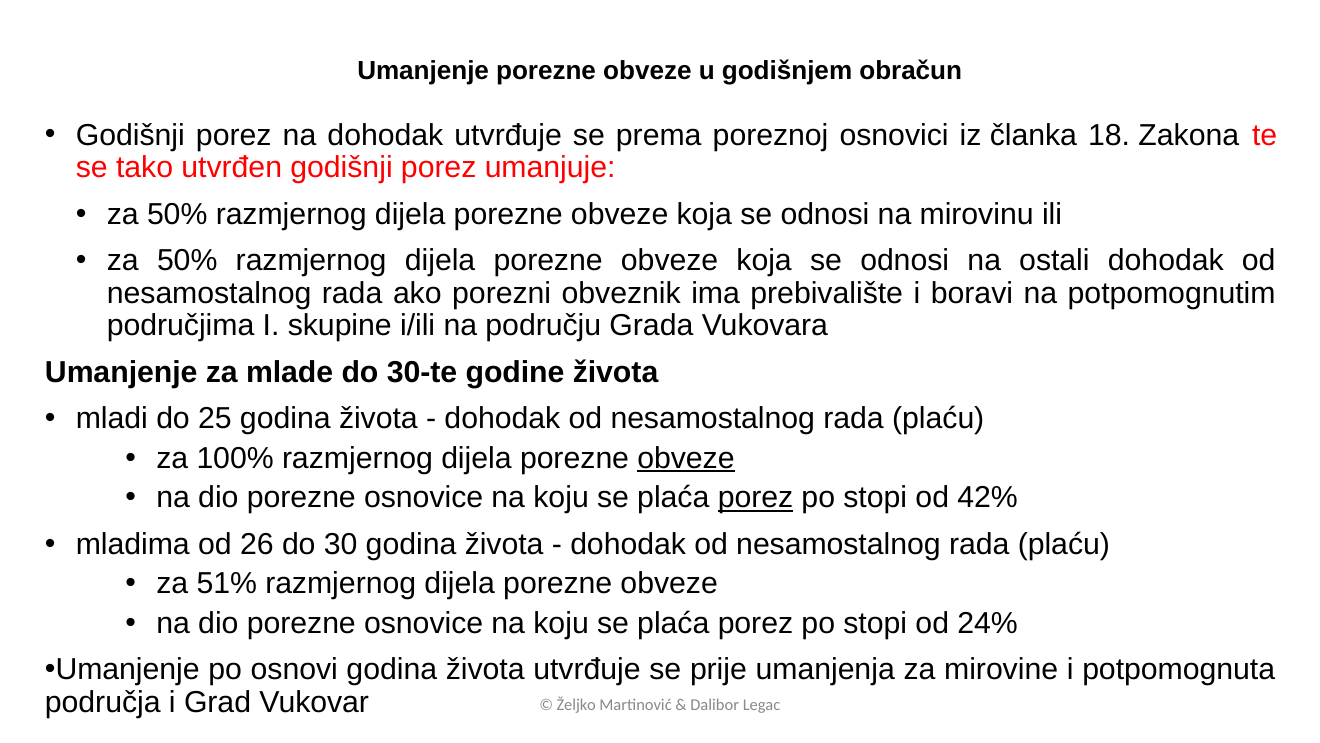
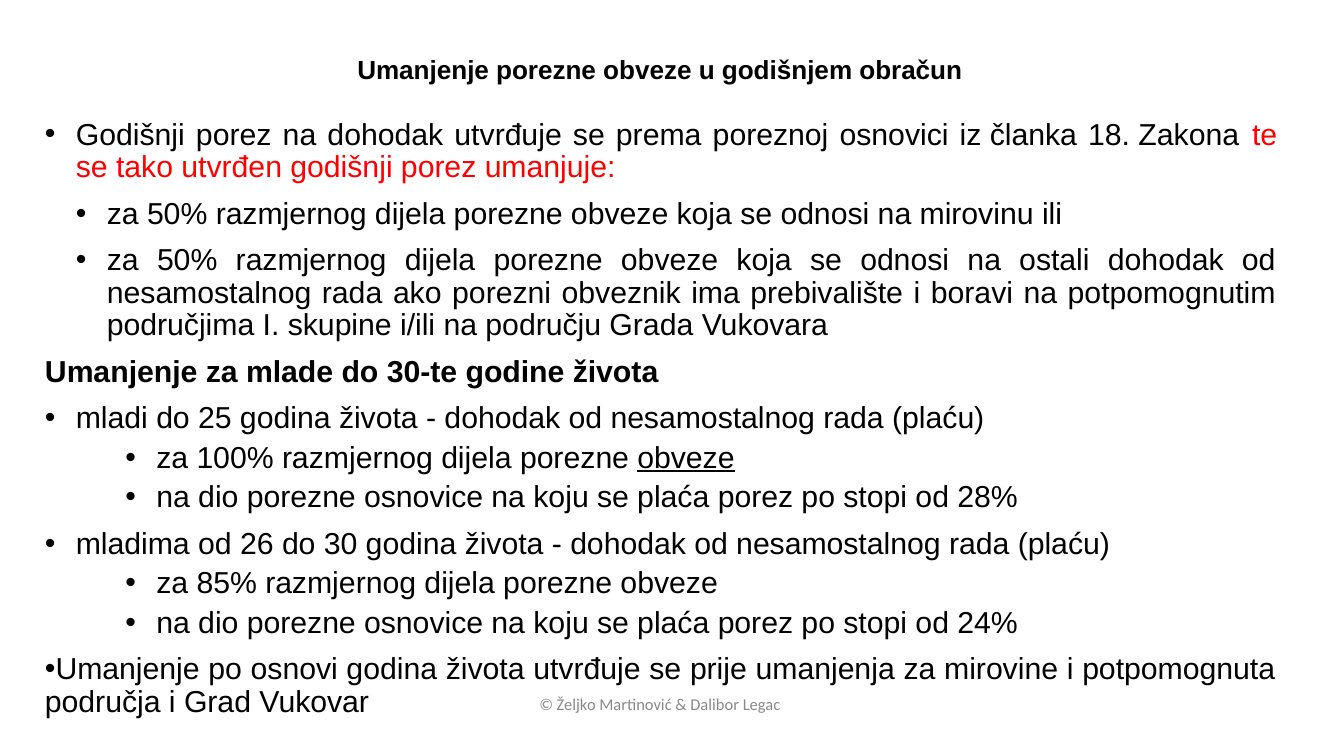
porez underline: present -> none (756, 497)
42%: 42% -> 28% (988, 497)
51%: 51% -> 85% (227, 583)
